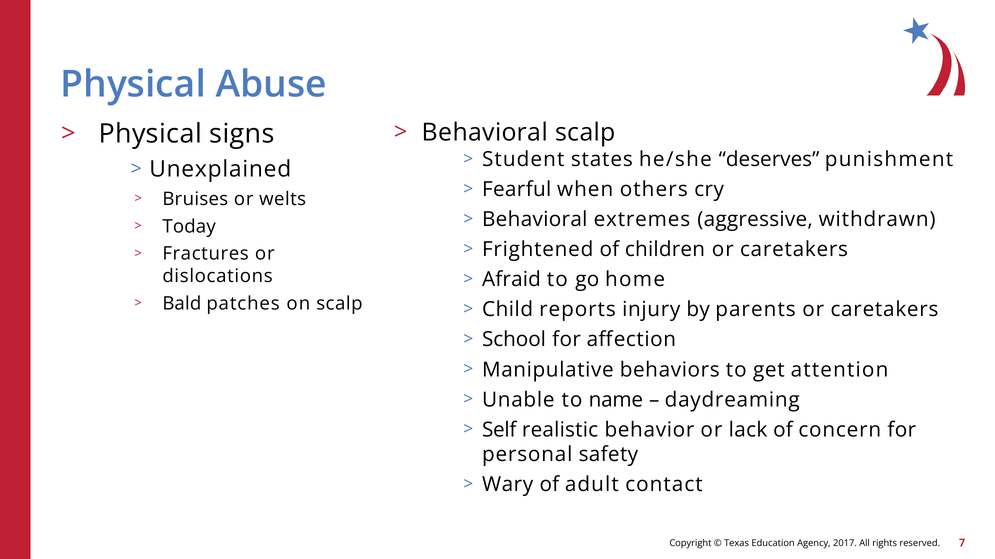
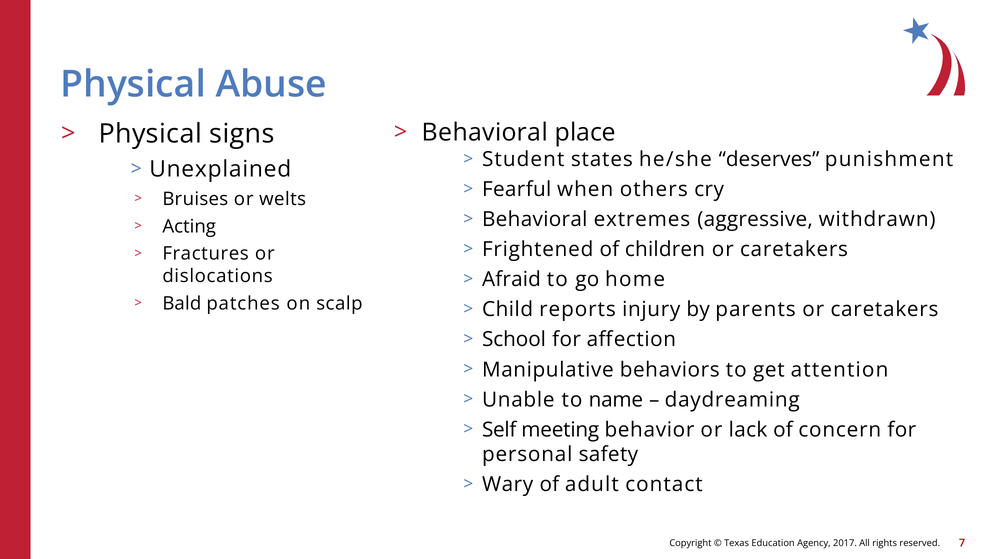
Behavioral scalp: scalp -> place (585, 133)
Today: Today -> Acting (189, 227)
realistic: realistic -> meeting (560, 430)
